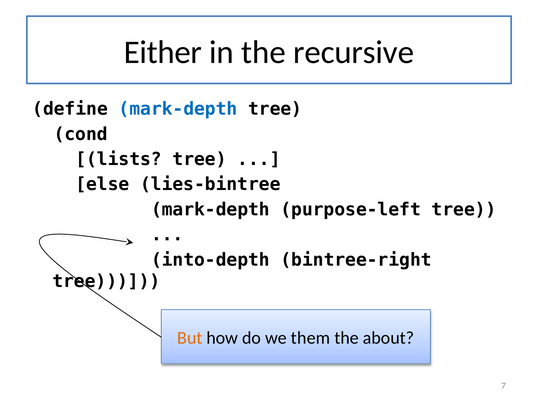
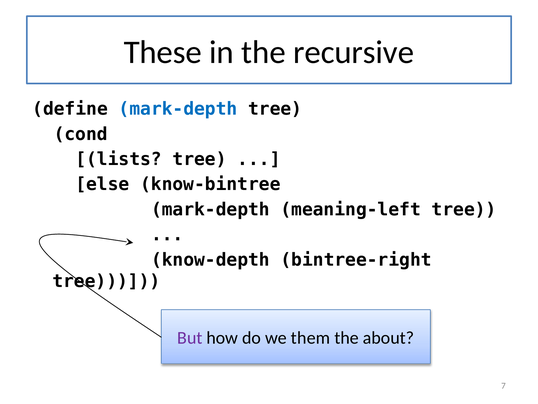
Either: Either -> These (163, 52)
lies-bintree: lies-bintree -> know-bintree (210, 184)
purpose-left: purpose-left -> meaning-left (351, 209)
into-depth: into-depth -> know-depth (210, 259)
But colour: orange -> purple (190, 337)
